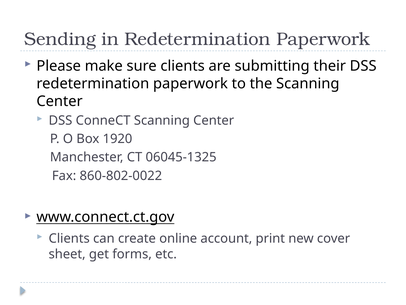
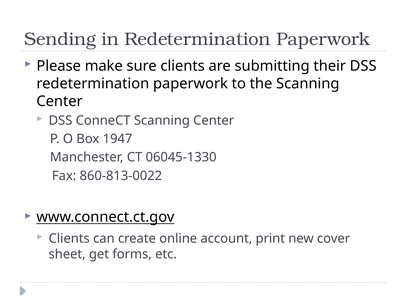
1920: 1920 -> 1947 (118, 139)
06045-1325: 06045-1325 -> 06045-1330 (181, 157)
860-802-0022: 860-802-0022 -> 860-813-0022 (121, 175)
